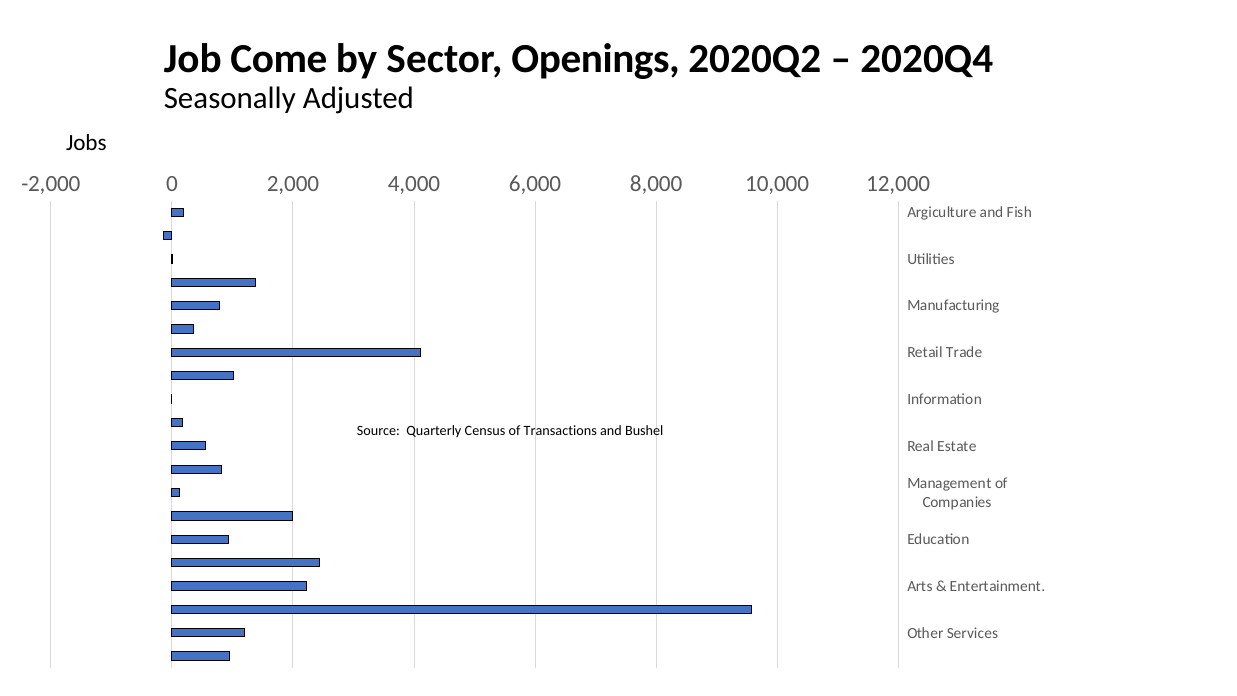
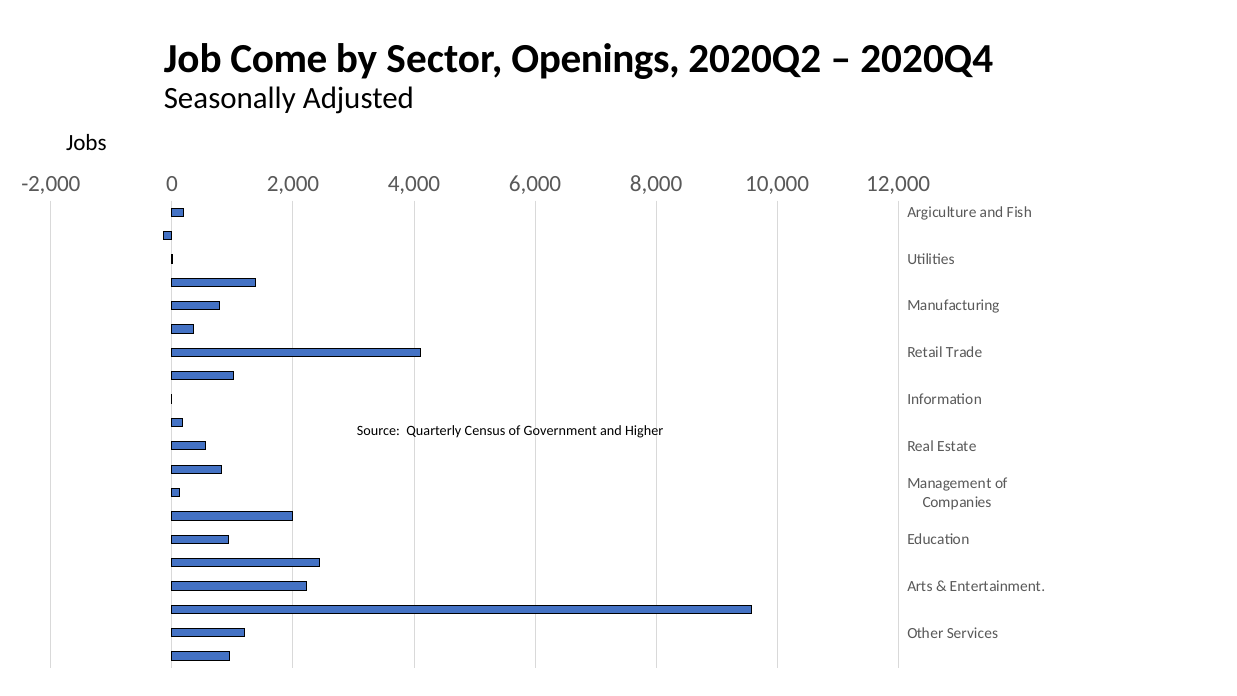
Transactions: Transactions -> Government (560, 431)
Bushel: Bushel -> Higher (644, 431)
